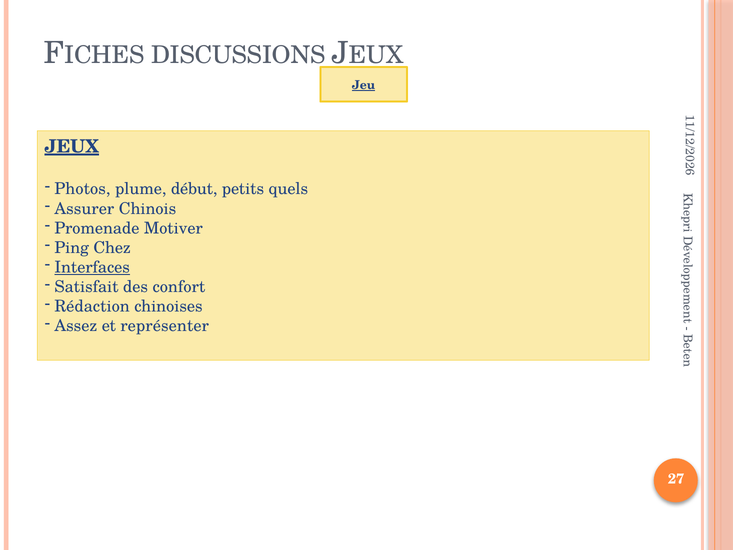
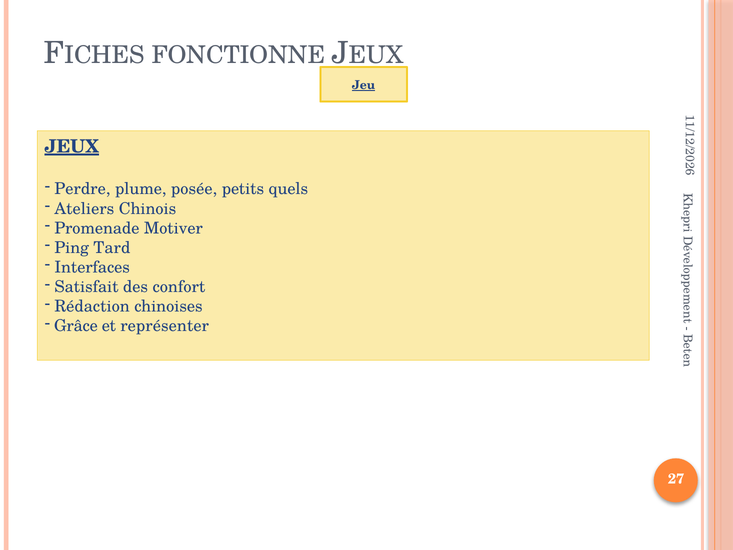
DISCUSSIONS: DISCUSSIONS -> FONCTIONNE (238, 55)
Photos: Photos -> Perdre (82, 189)
début: début -> posée (194, 189)
Assurer: Assurer -> Ateliers (84, 209)
Chez: Chez -> Tard (112, 248)
Interfaces underline: present -> none (92, 267)
Assez: Assez -> Grâce (76, 326)
